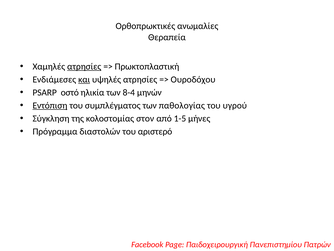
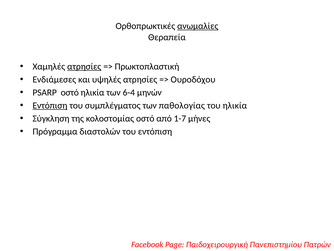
ανωμαλίες underline: none -> present (198, 26)
και underline: present -> none (84, 79)
8-4: 8-4 -> 6-4 (129, 92)
του υγρού: υγρού -> ηλικία (235, 105)
κολοστομίας στον: στον -> οστό (145, 118)
1-5: 1-5 -> 1-7 (180, 118)
του αριστερό: αριστερό -> εντόπιση (155, 131)
